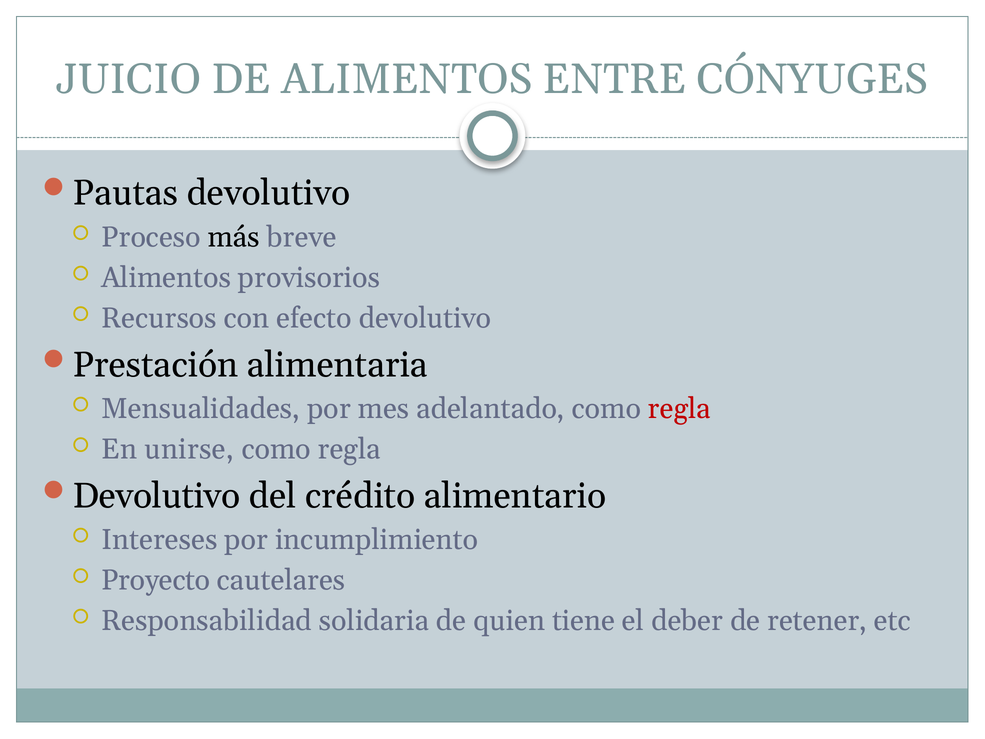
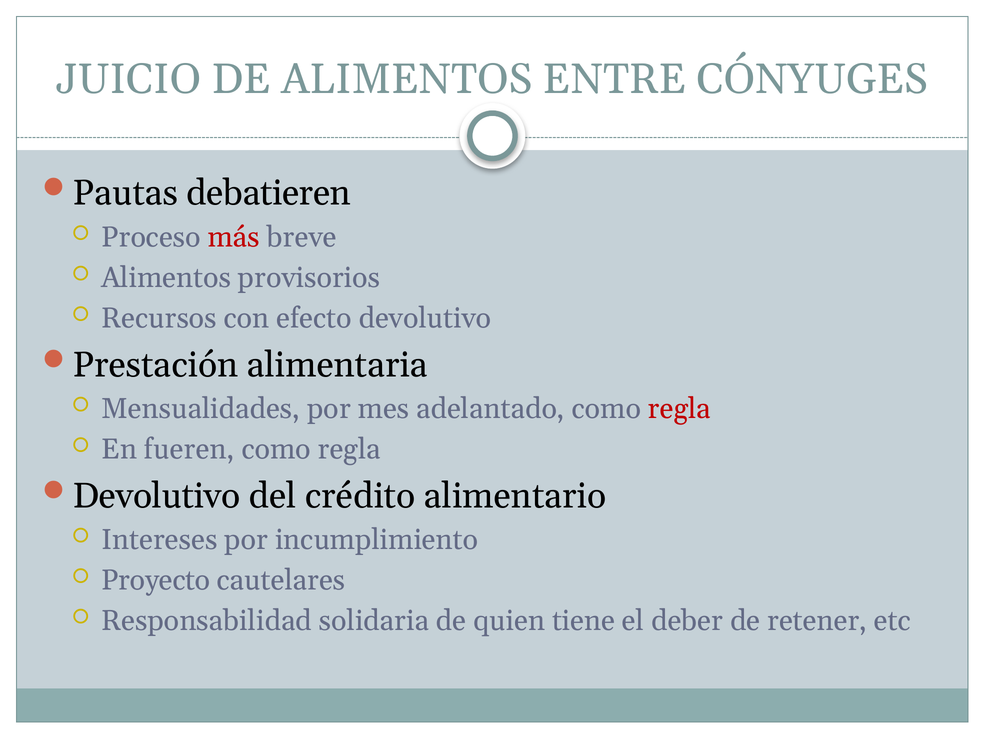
Pautas devolutivo: devolutivo -> debatieren (269, 193)
más colour: black -> red (234, 237)
unirse: unirse -> fueren (189, 449)
